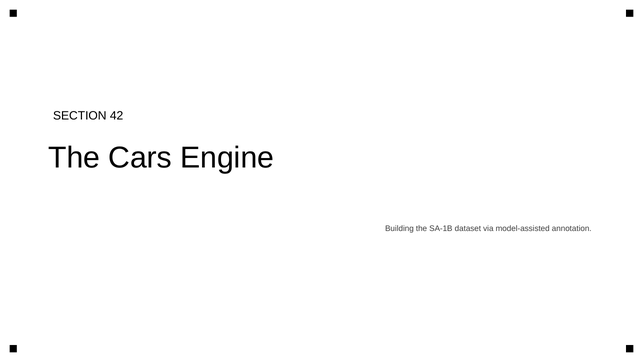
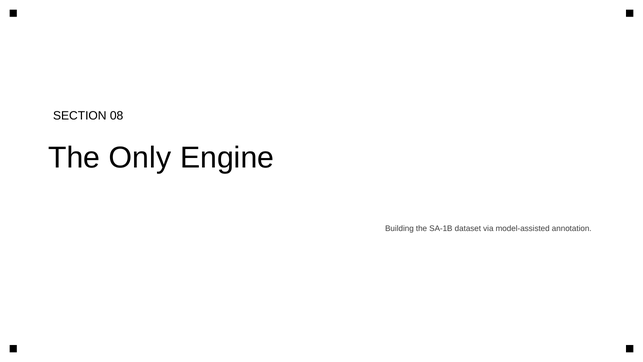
42: 42 -> 08 (117, 116)
Cars: Cars -> Only (140, 158)
